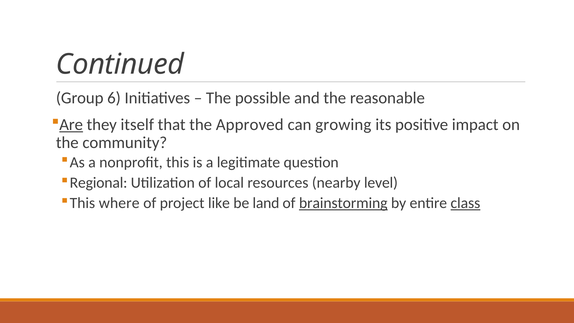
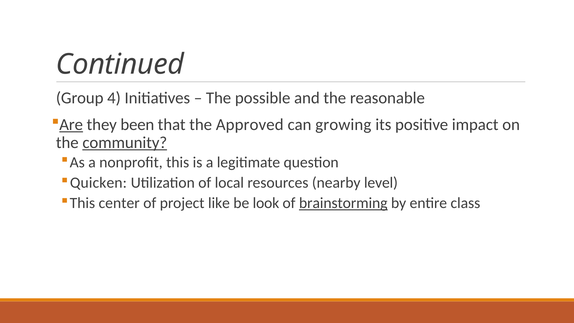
6: 6 -> 4 (114, 98)
itself: itself -> been (137, 124)
community underline: none -> present (125, 143)
Regional: Regional -> Quicken (98, 183)
where: where -> center (119, 203)
land: land -> look (266, 203)
class underline: present -> none (465, 203)
